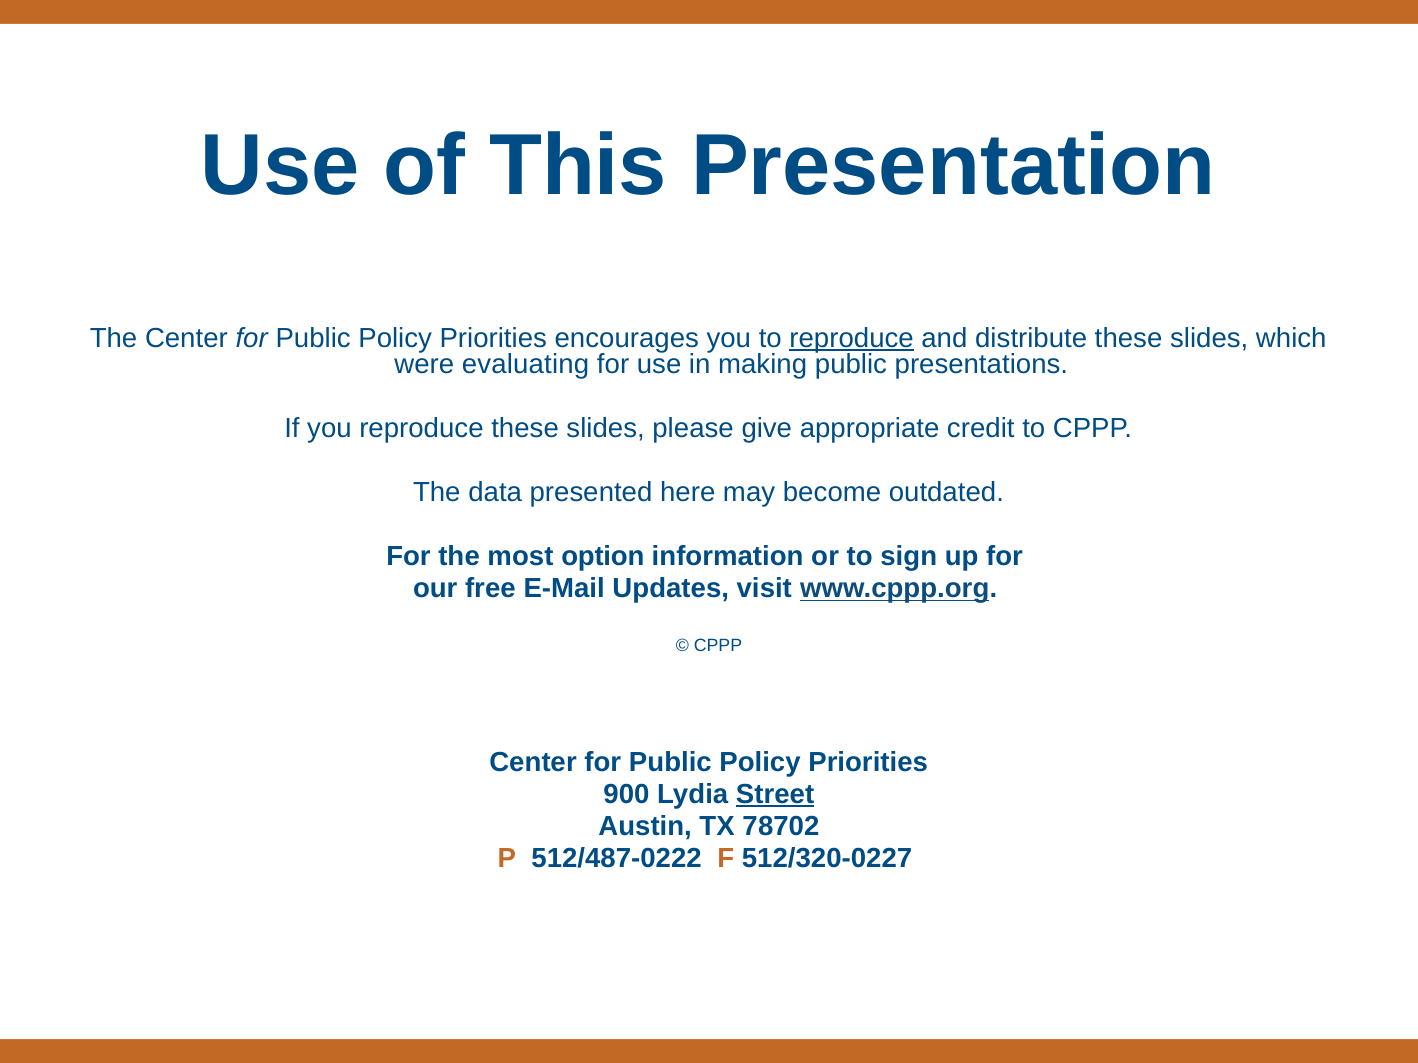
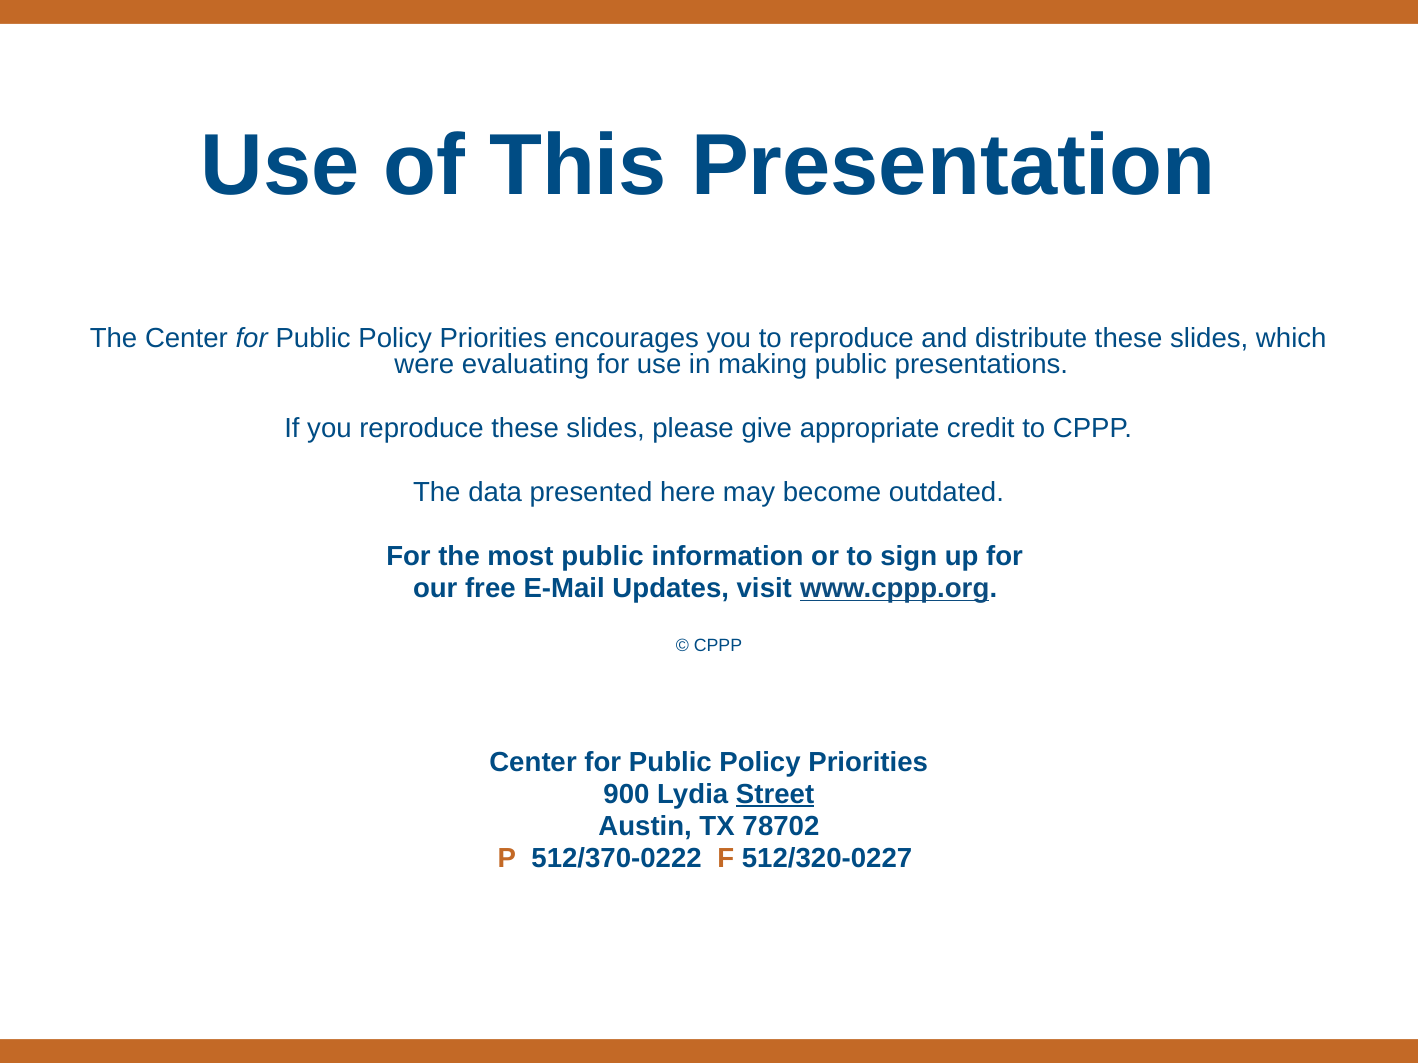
reproduce underline: present -> none (852, 338)
most option: option -> public (603, 557)
512/487-0222: 512/487-0222 -> 512/370-0222 (617, 859)
